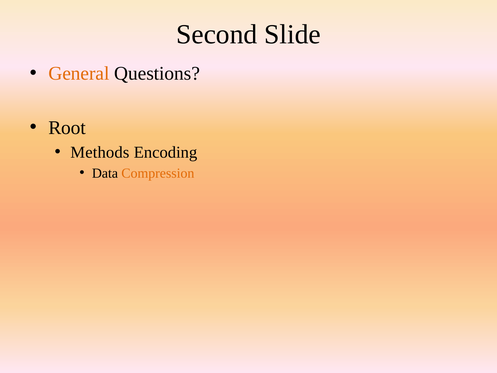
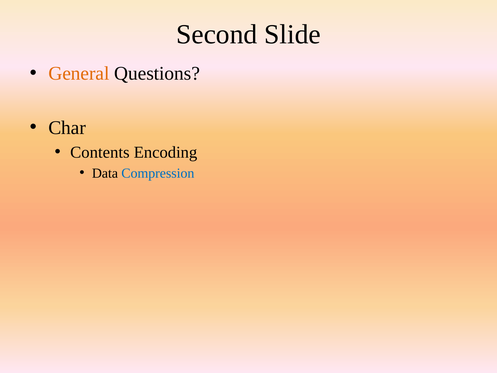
Root: Root -> Char (67, 128)
Methods: Methods -> Contents (100, 152)
Compression colour: orange -> blue (158, 173)
